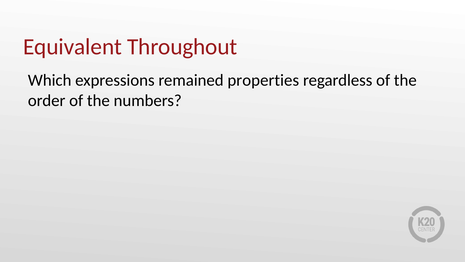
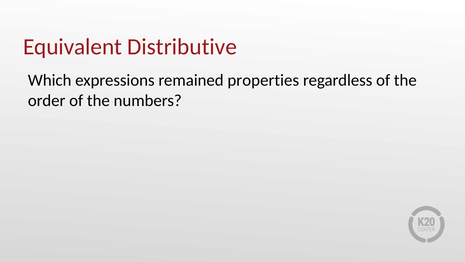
Throughout: Throughout -> Distributive (182, 47)
